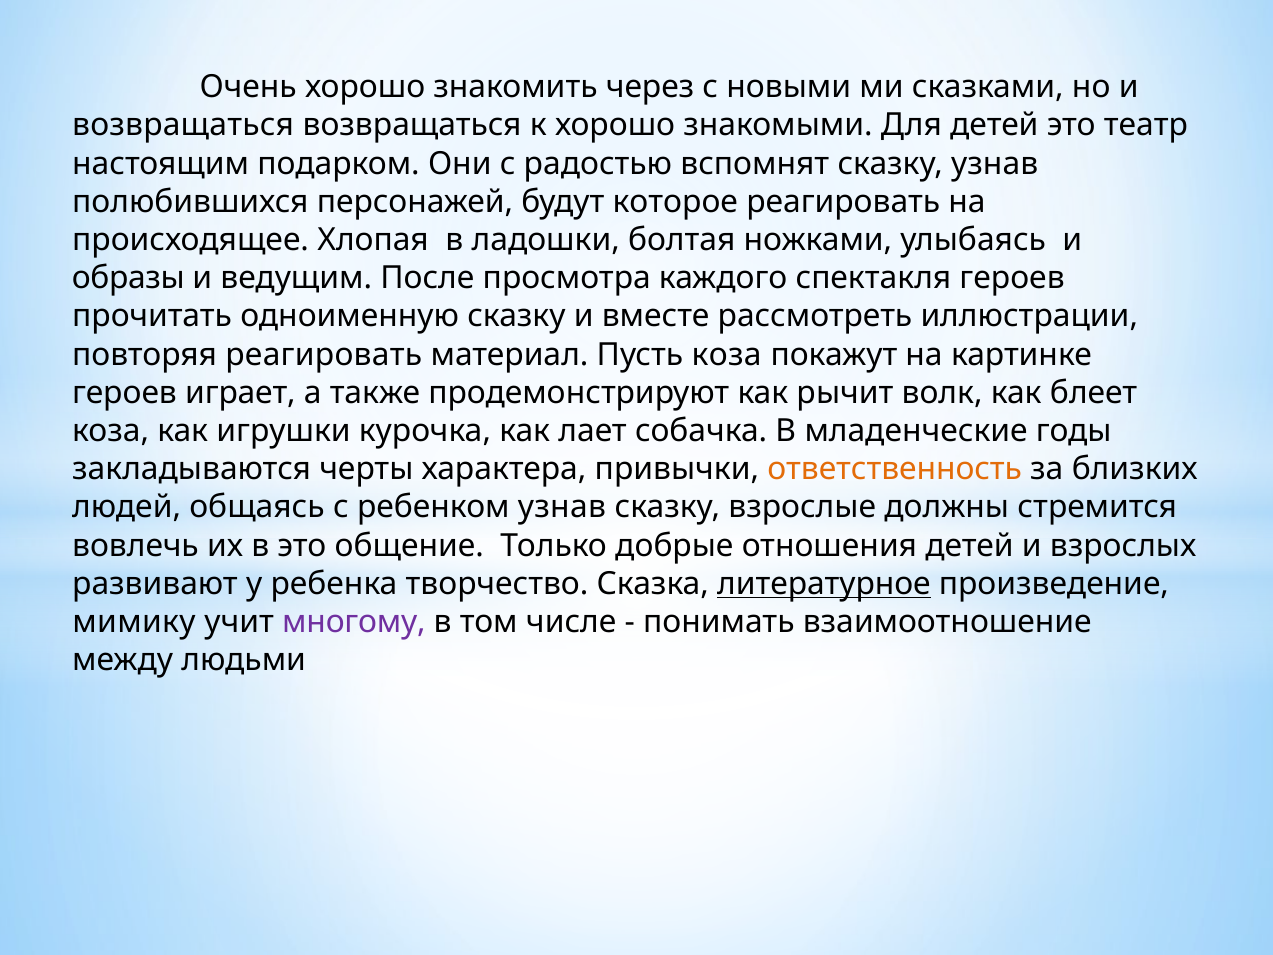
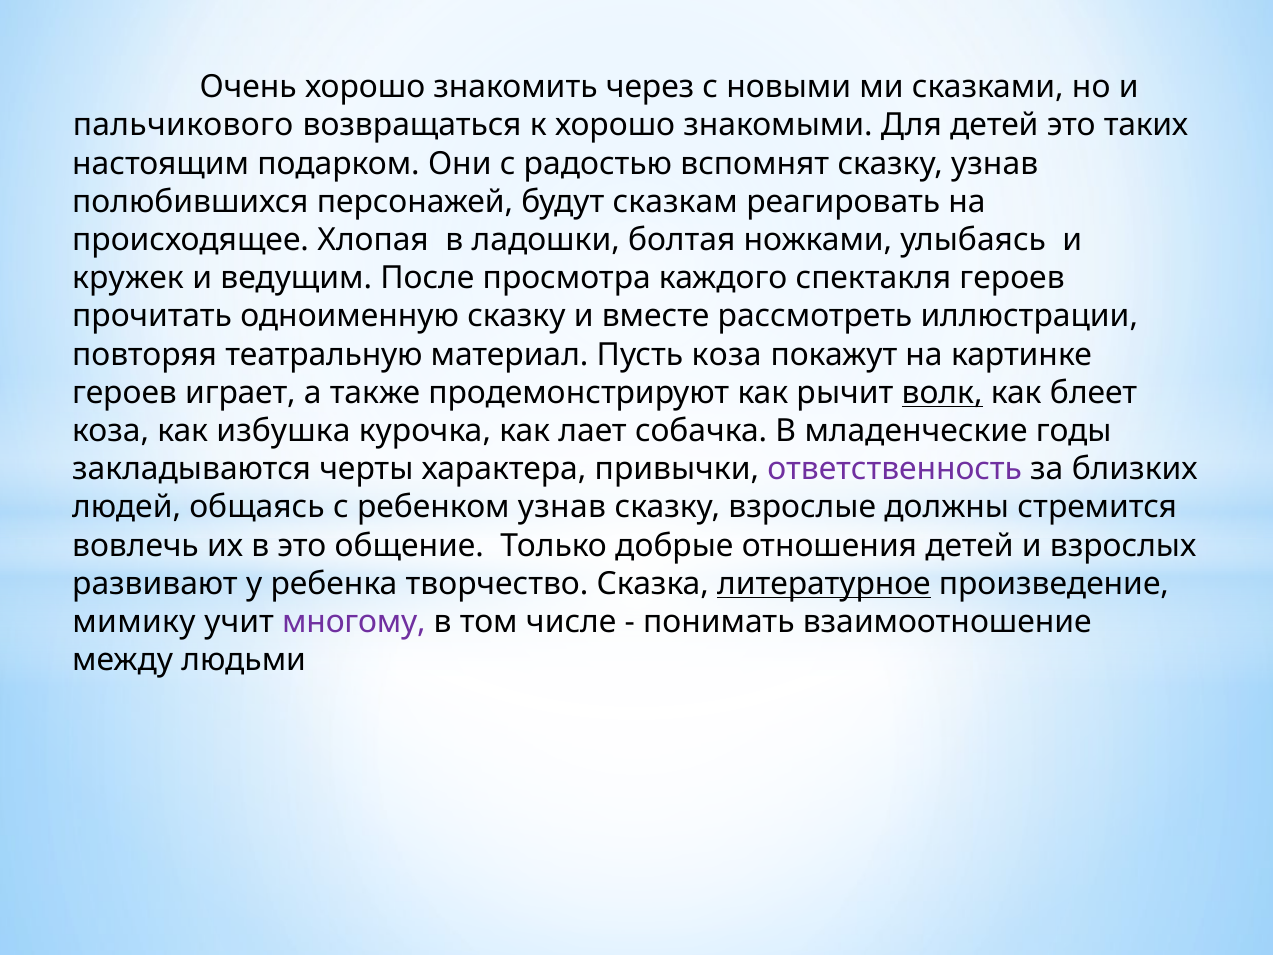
возвращаться: возвращаться -> пальчикового (183, 125)
театр: театр -> таких (1146, 125)
которое: которое -> сказкам (675, 202)
образы: образы -> кружек (128, 278)
повторяя реагировать: реагировать -> театральную (324, 355)
волк underline: none -> present (942, 393)
игрушки: игрушки -> избушка (283, 431)
ответственность colour: orange -> purple (895, 469)
